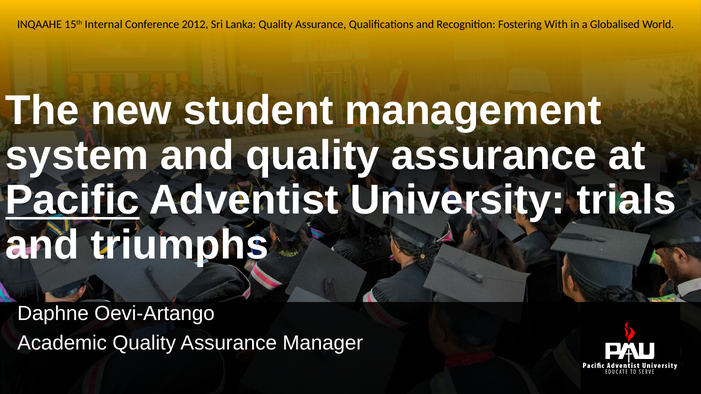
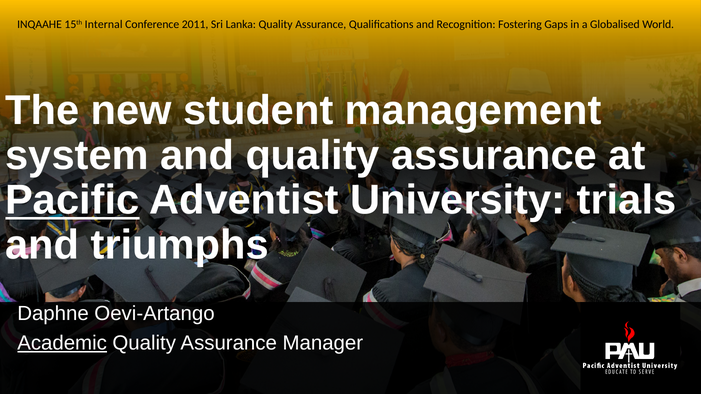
2012: 2012 -> 2011 (195, 25)
With: With -> Gaps (556, 25)
Academic underline: none -> present (62, 343)
